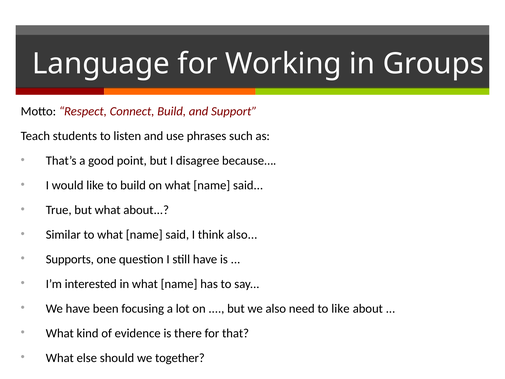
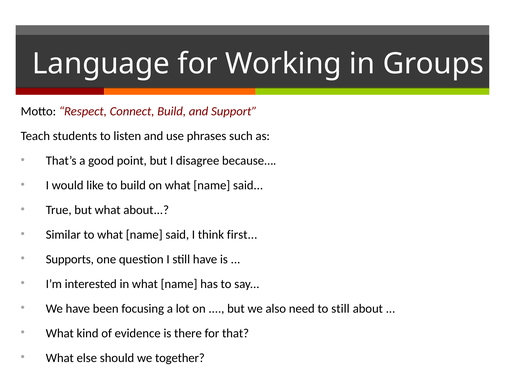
think also: also -> first (242, 235)
to like: like -> still (340, 308)
